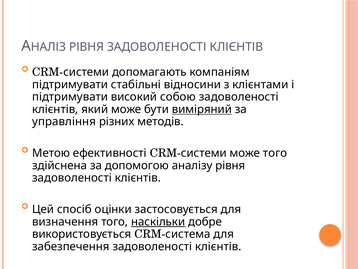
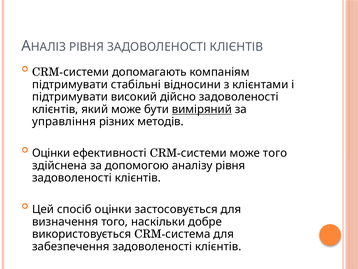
собою: собою -> дійсно (178, 97)
Метою: Метою -> Оцінки (51, 153)
наскільки underline: present -> none (158, 221)
